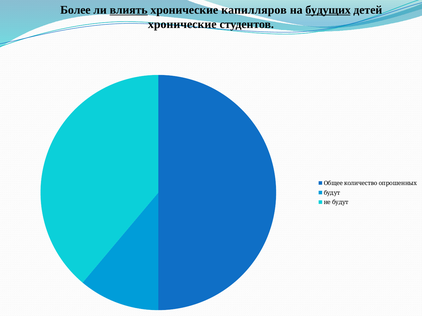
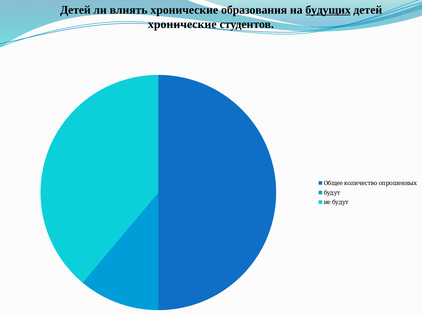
Более: Более -> Детей (75, 10)
влиять underline: present -> none (129, 10)
капилляров: капилляров -> образования (254, 10)
